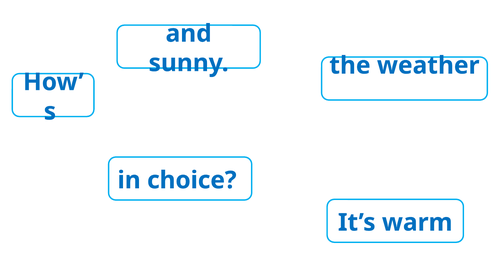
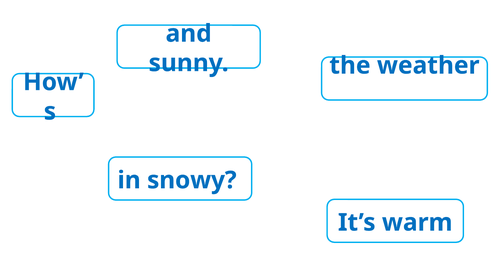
choice: choice -> snowy (192, 180)
